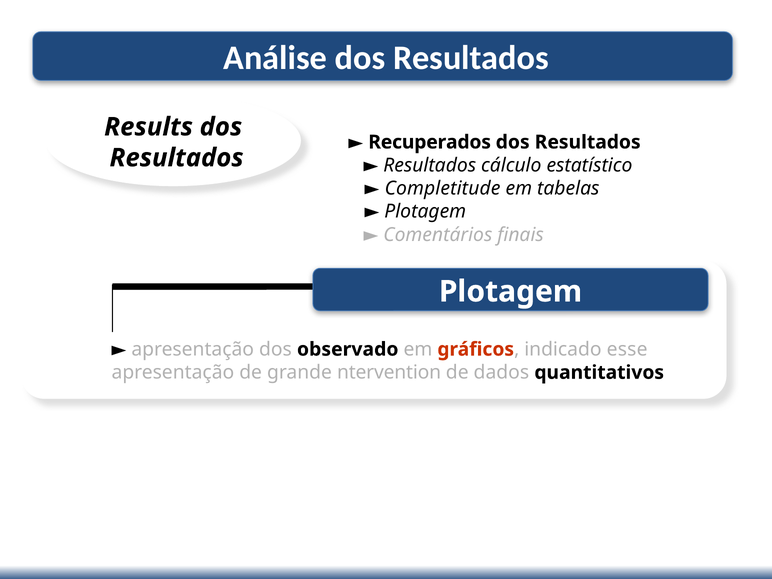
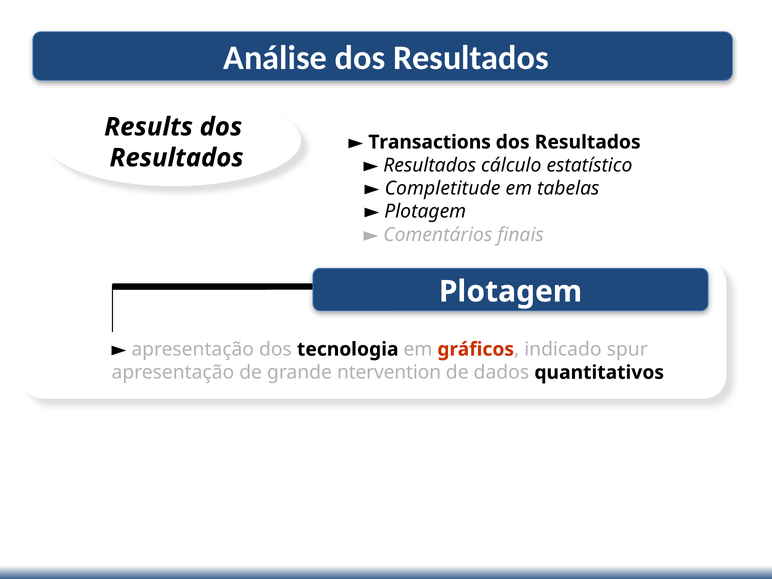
Recuperados: Recuperados -> Transactions (430, 142)
observado: observado -> tecnologia (348, 349)
esse: esse -> spur (627, 349)
